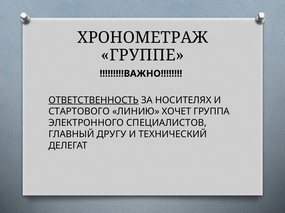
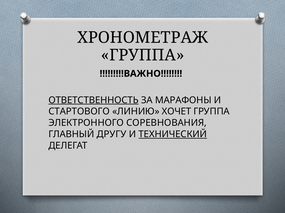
ГРУППЕ: ГРУППЕ -> ГРУППА (143, 55)
НОСИТЕЛЯХ: НОСИТЕЛЯХ -> МАРАФОНЫ (183, 100)
СПЕЦИАЛИСТОВ: СПЕЦИАЛИСТОВ -> СОРЕВНОВАНИЯ (166, 123)
ТЕХНИЧЕСКИЙ underline: none -> present (173, 135)
